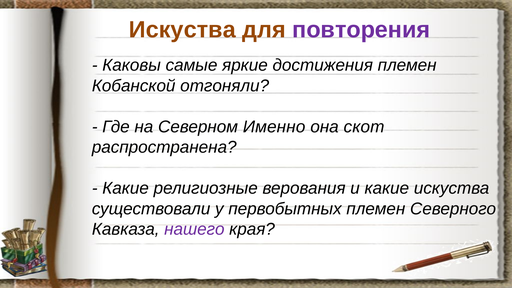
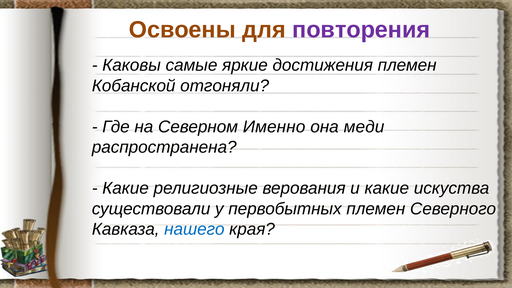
Искуства: Искуства -> Освоены (182, 30)
скот: скот -> меди (364, 127)
нашего colour: purple -> blue (194, 229)
